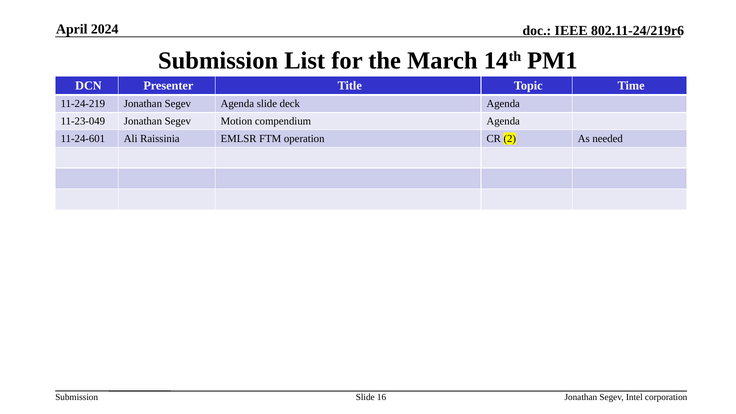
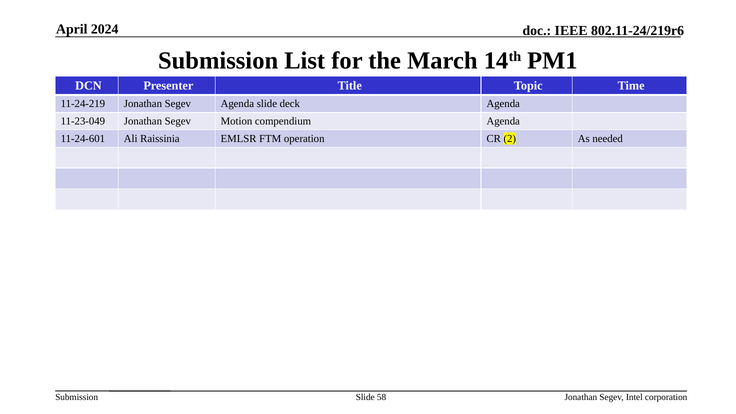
16: 16 -> 58 (382, 397)
